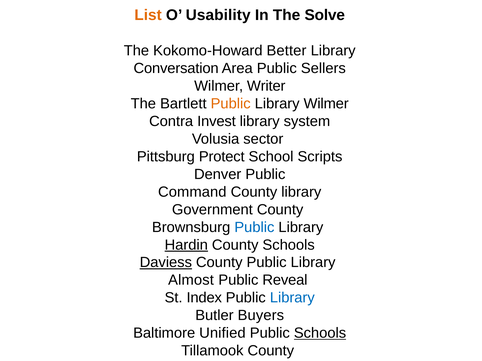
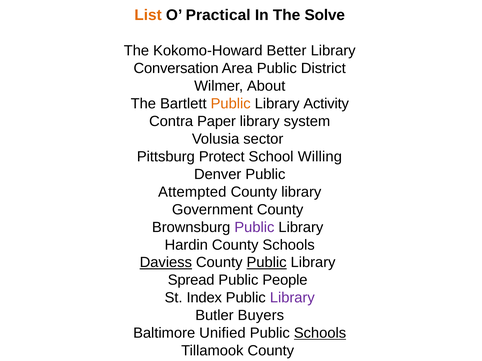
Usability: Usability -> Practical (218, 15)
Sellers: Sellers -> District (323, 68)
Writer: Writer -> About (266, 86)
Library Wilmer: Wilmer -> Activity (326, 104)
Invest: Invest -> Paper (216, 121)
Scripts: Scripts -> Willing (320, 157)
Command: Command -> Attempted (192, 192)
Public colour: blue -> purple (254, 227)
Hardin underline: present -> none (186, 245)
Public underline: none -> present (267, 263)
Almost: Almost -> Spread (191, 280)
Reveal: Reveal -> People (285, 280)
Library colour: blue -> purple (292, 298)
